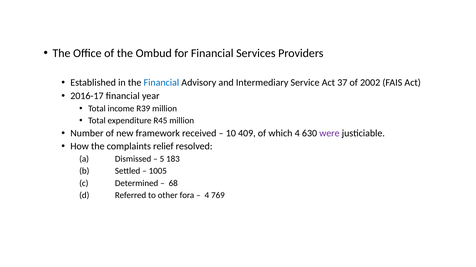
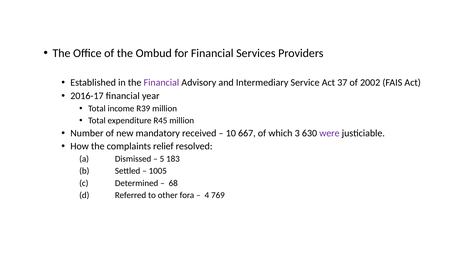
Financial colour: blue -> purple (161, 83)
framework: framework -> mandatory (158, 134)
409: 409 -> 667 (247, 134)
which 4: 4 -> 3 (297, 134)
